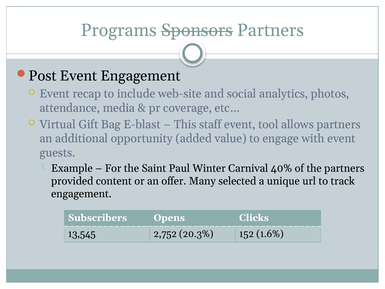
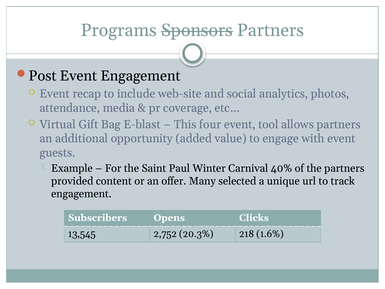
staff: staff -> four (210, 124)
152: 152 -> 218 (247, 234)
